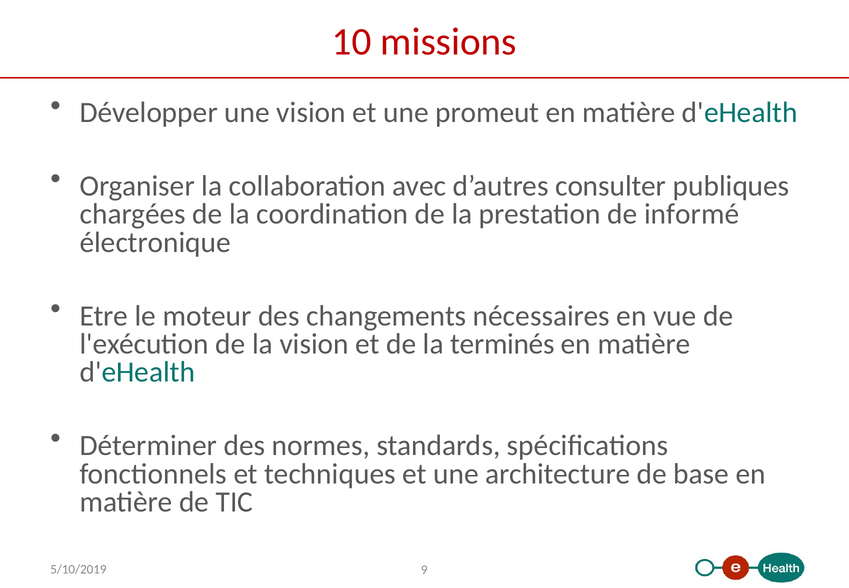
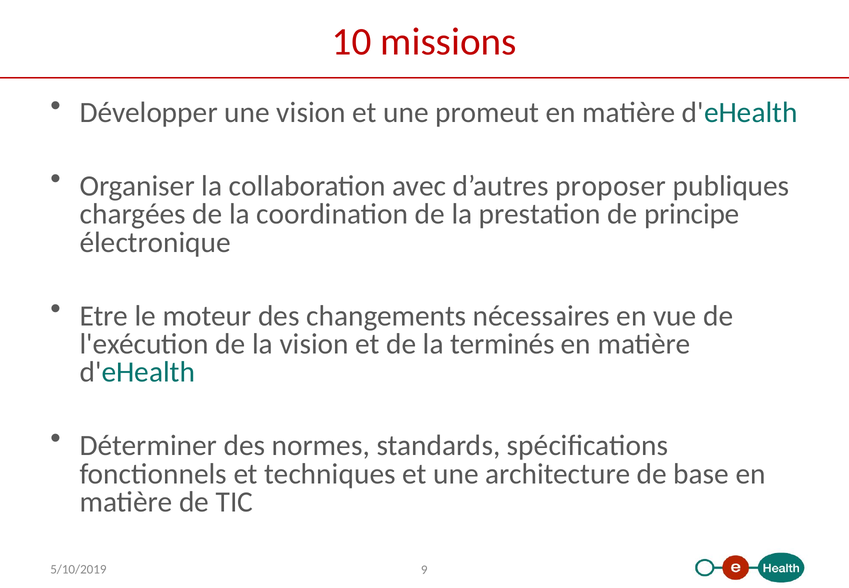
consulter: consulter -> proposer (611, 186)
informé: informé -> principe (692, 214)
